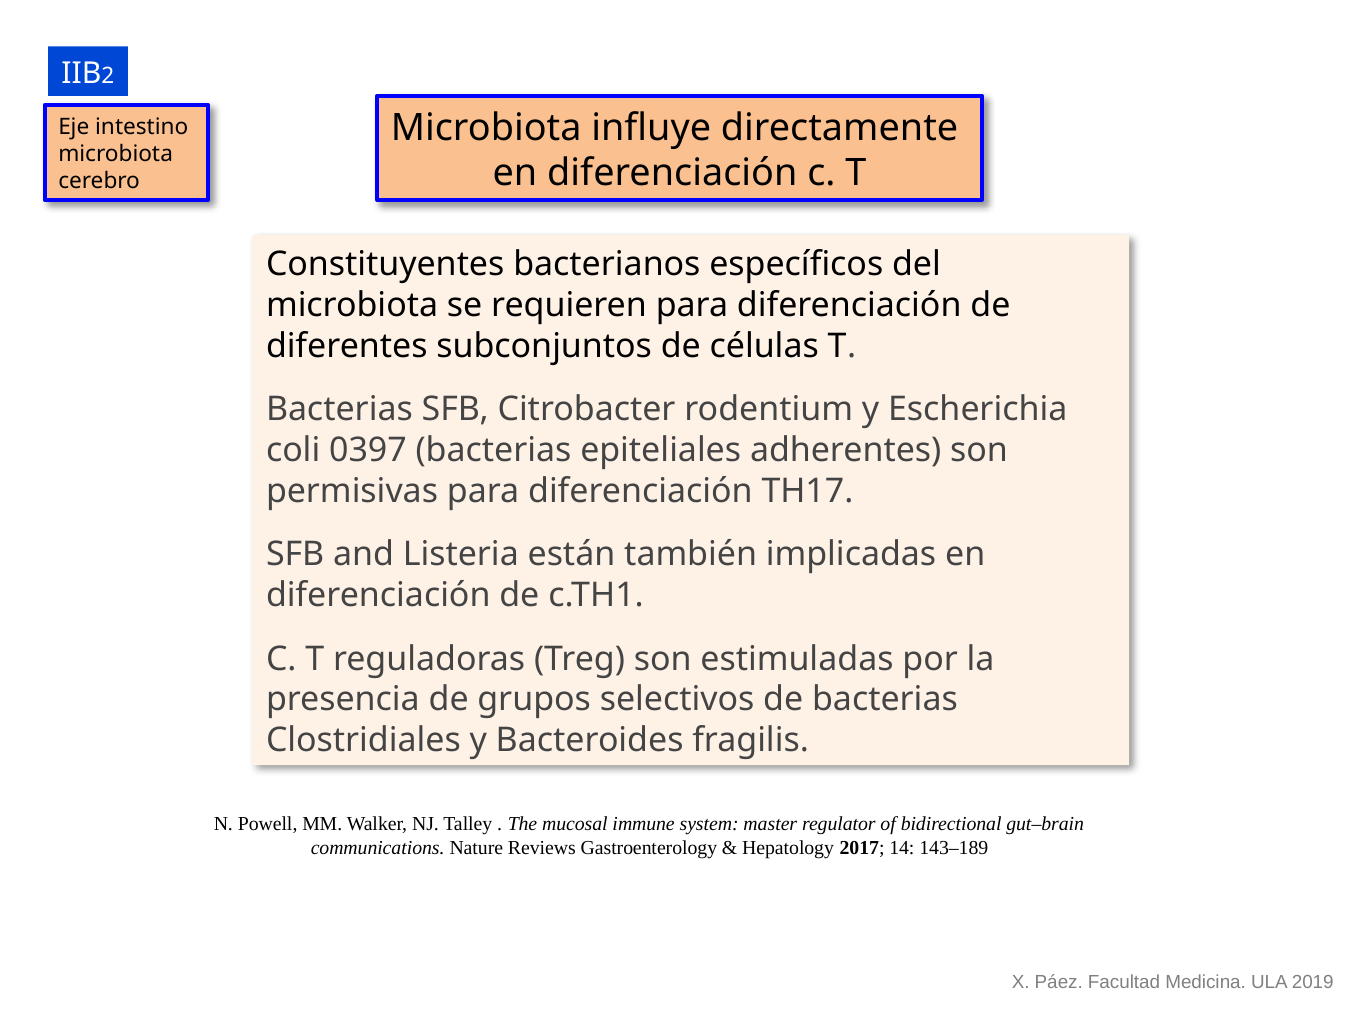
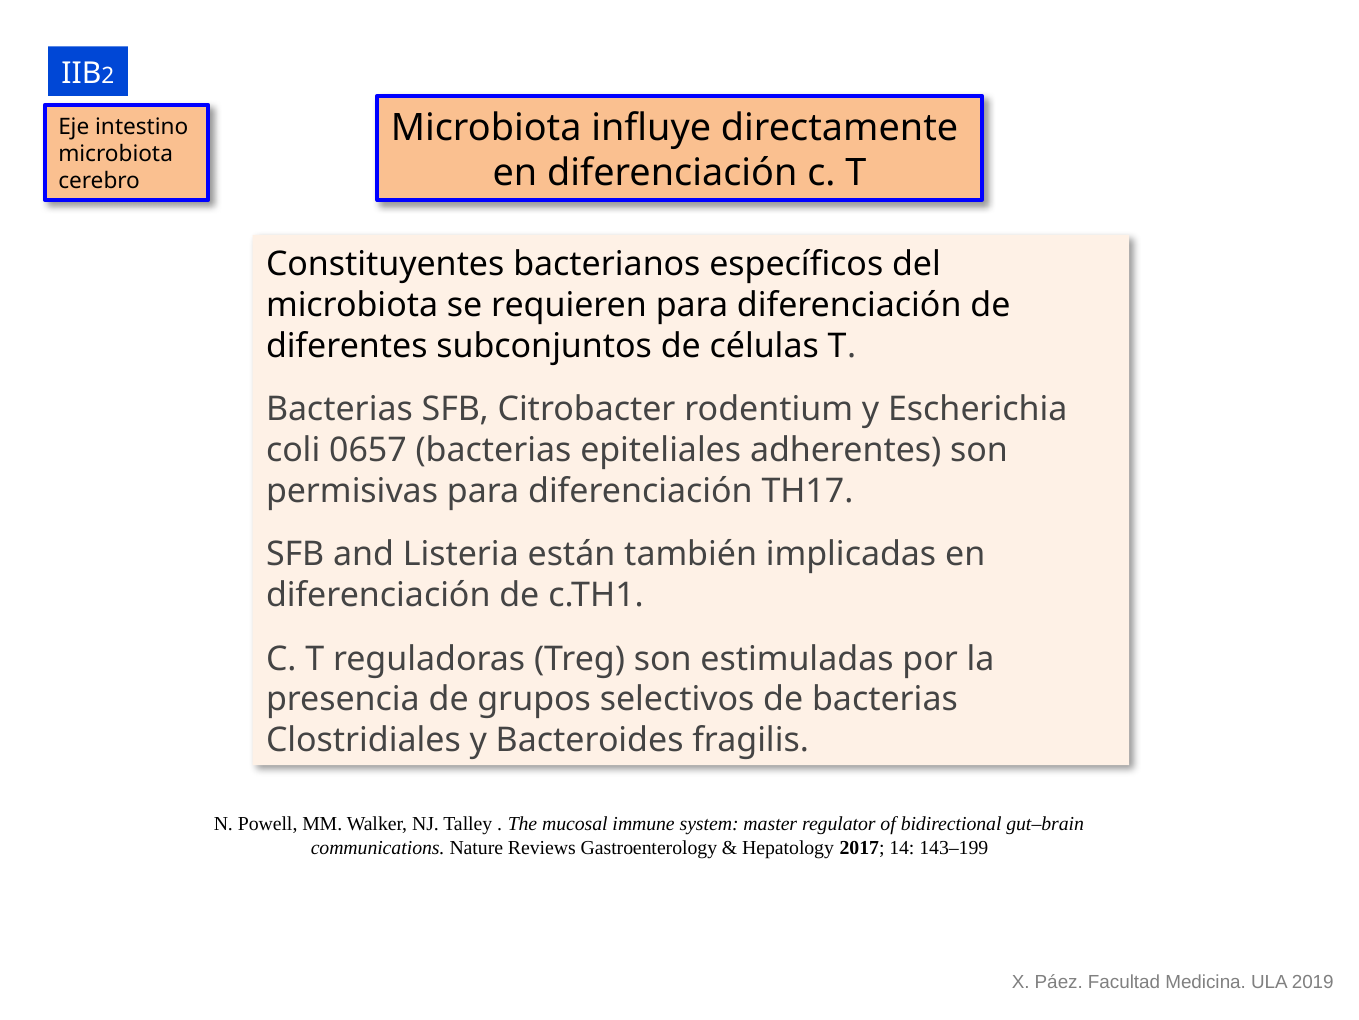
0397: 0397 -> 0657 (368, 450)
143–189: 143–189 -> 143–199 (954, 847)
